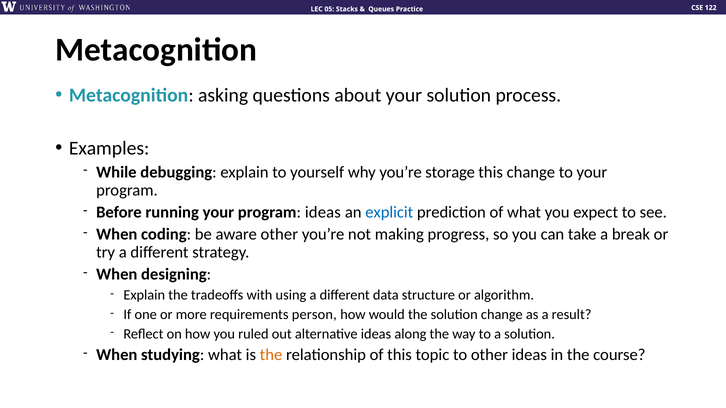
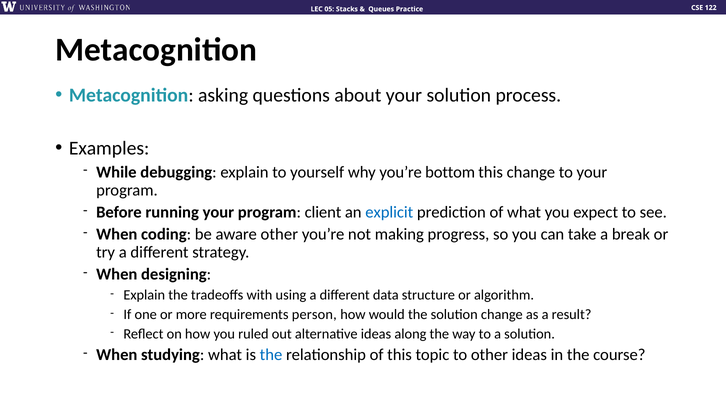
storage: storage -> bottom (450, 172)
program ideas: ideas -> client (323, 212)
the colour: orange -> blue (271, 355)
